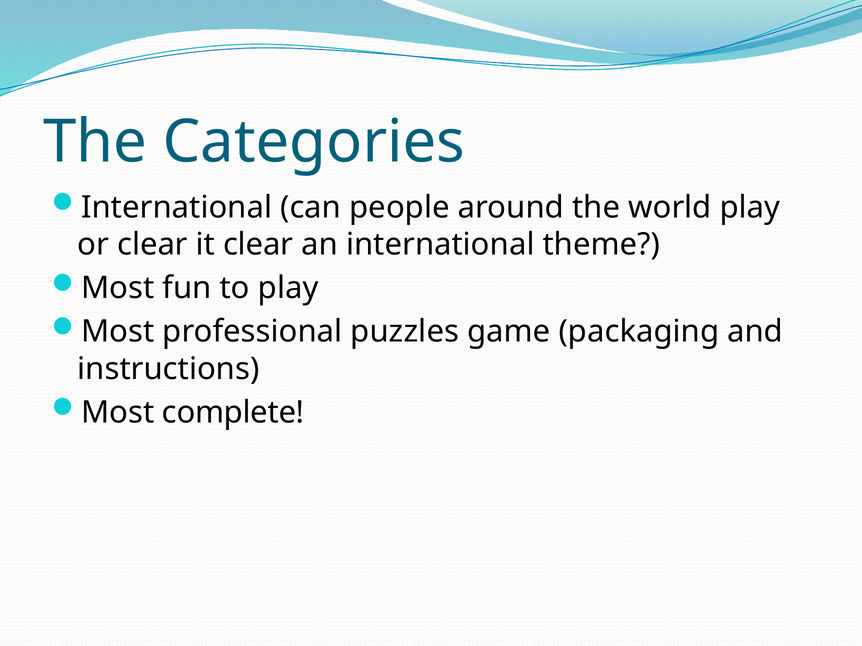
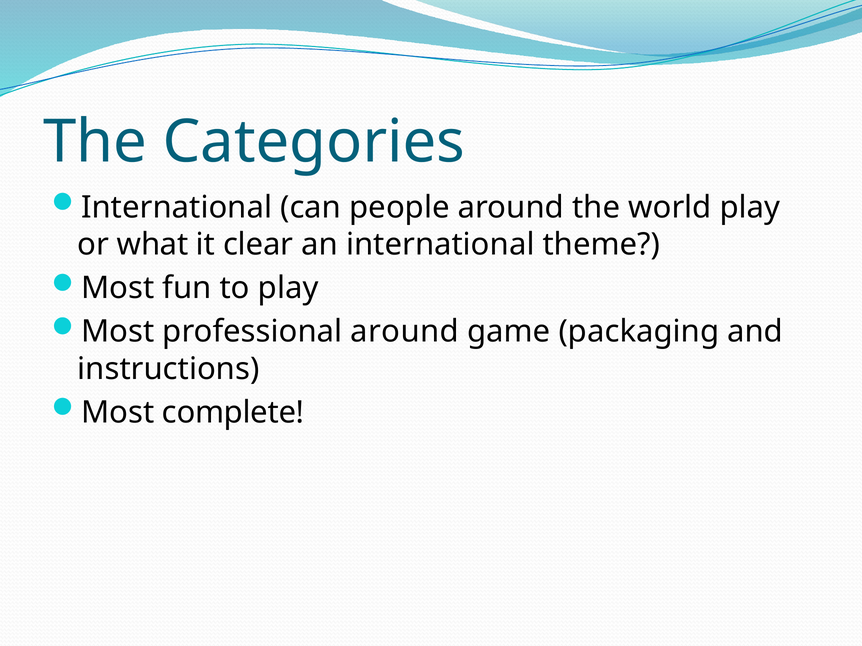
or clear: clear -> what (153, 245)
professional puzzles: puzzles -> around (405, 332)
